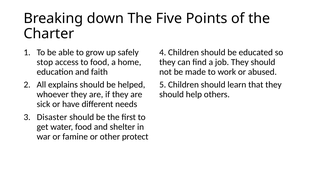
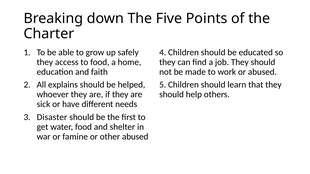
stop: stop -> they (45, 62)
other protect: protect -> abused (135, 137)
